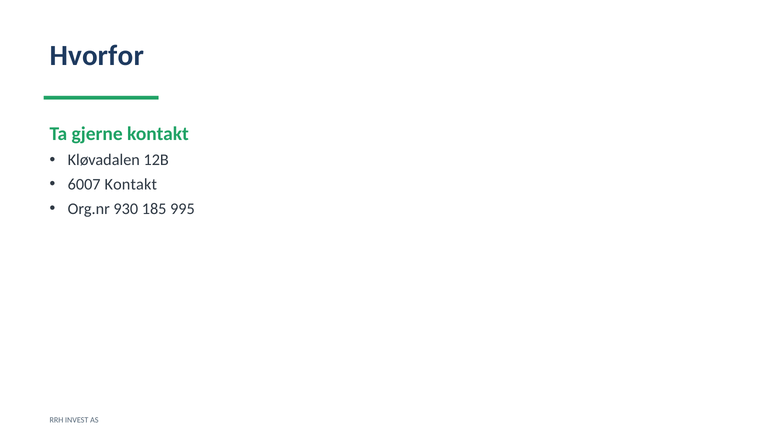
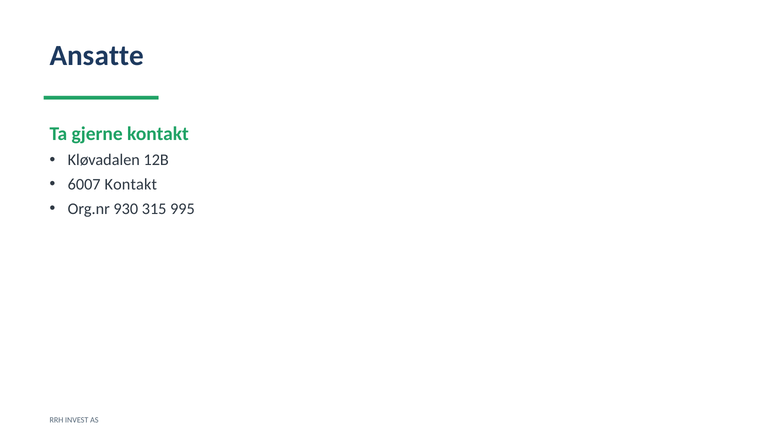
Hvorfor: Hvorfor -> Ansatte (97, 56)
185: 185 -> 315 (154, 209)
